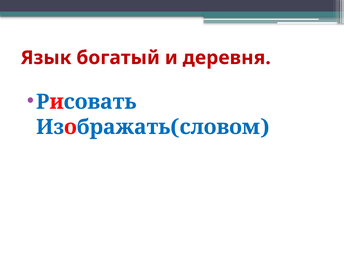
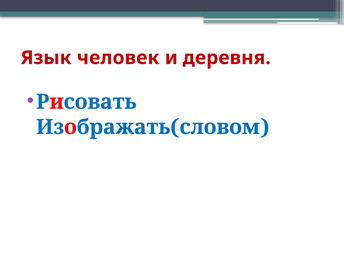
богатый: богатый -> человек (118, 58)
